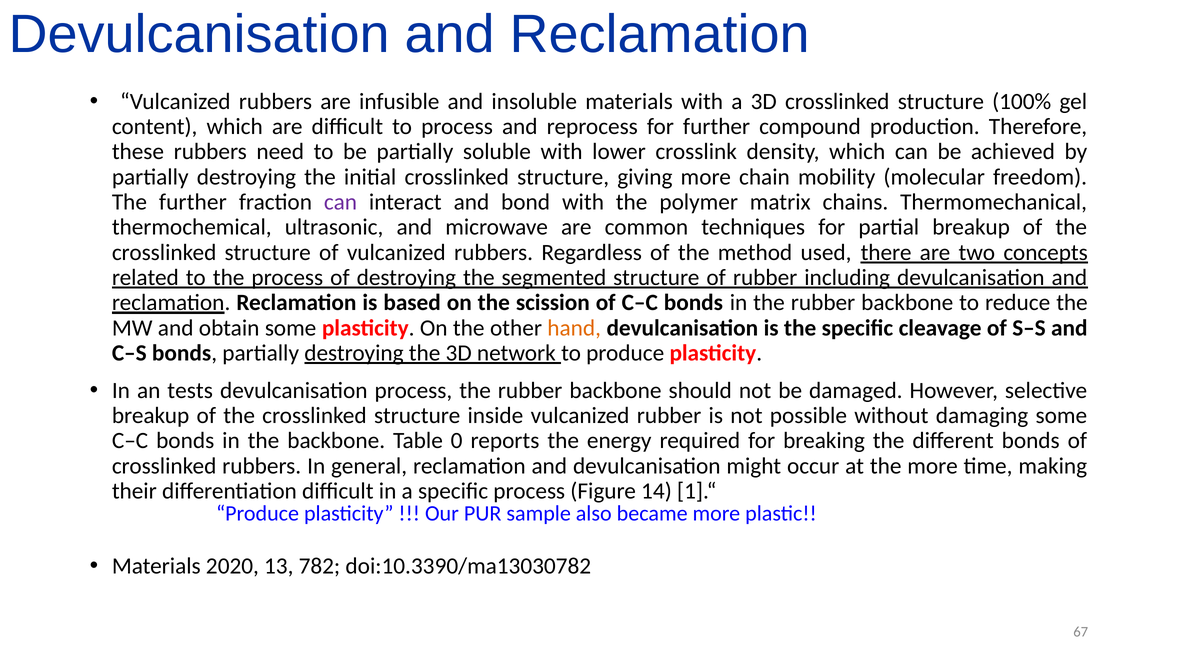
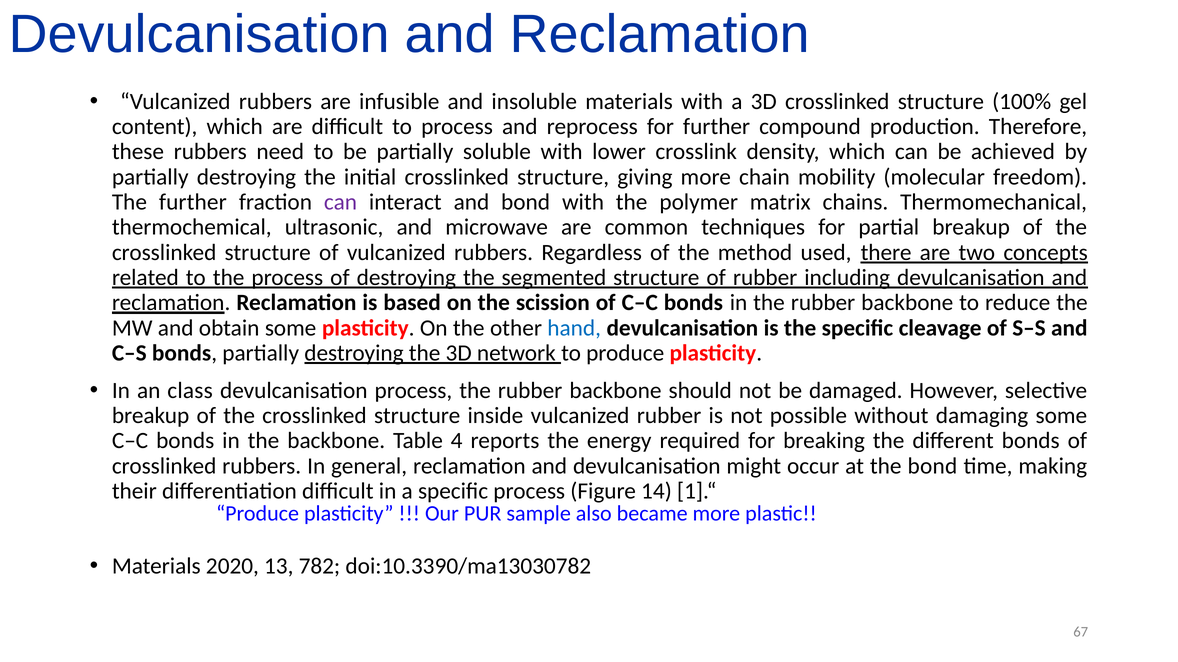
hand colour: orange -> blue (574, 328)
tests: tests -> class (190, 391)
0: 0 -> 4 (457, 441)
the more: more -> bond (932, 466)
